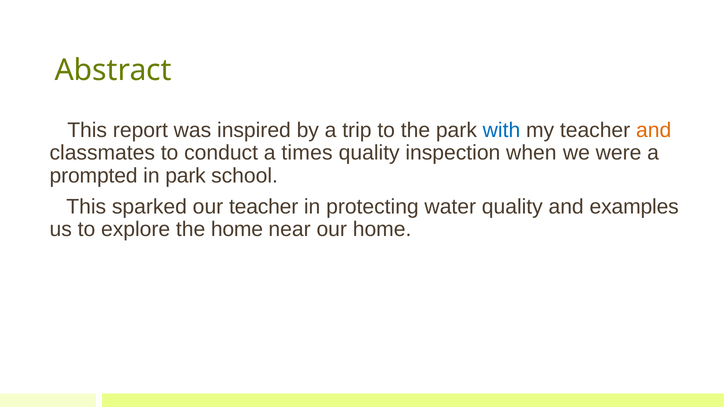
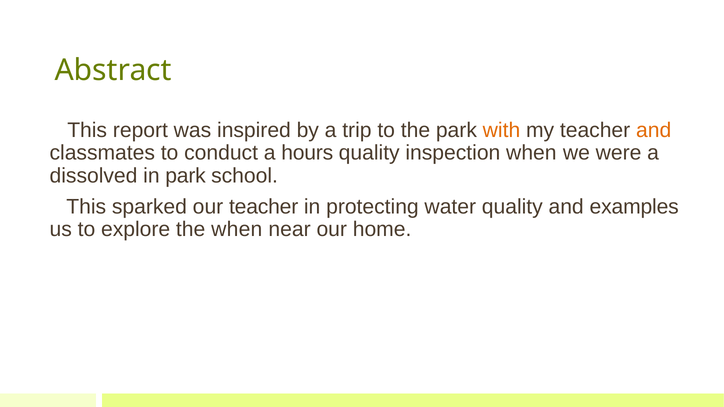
with colour: blue -> orange (501, 130)
times: times -> hours (307, 153)
prompted: prompted -> dissolved (94, 176)
the home: home -> when (237, 230)
